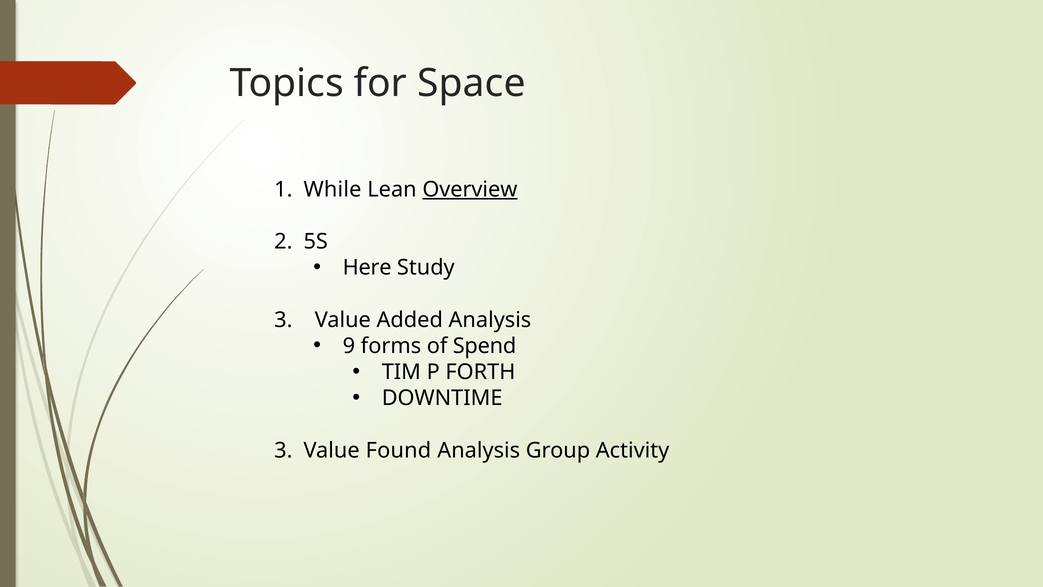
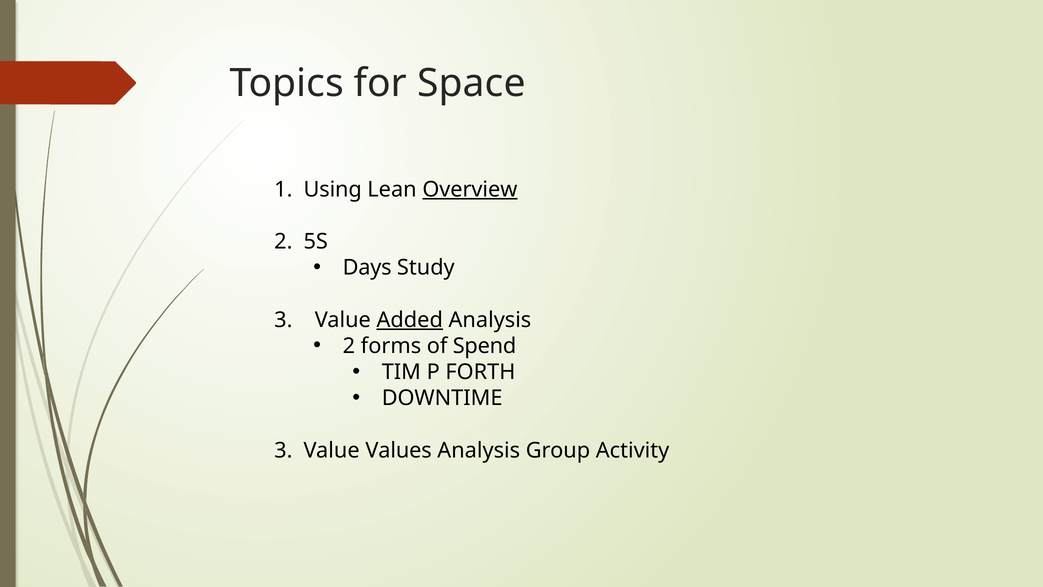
While: While -> Using (333, 189)
Here: Here -> Days (367, 268)
Added underline: none -> present (410, 320)
9: 9 -> 2 (349, 346)
Found: Found -> Values (399, 450)
